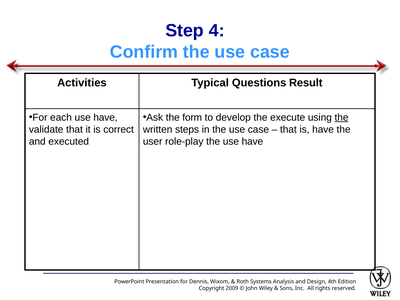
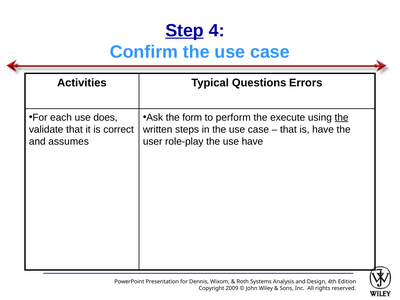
Step underline: none -> present (185, 31)
Result: Result -> Errors (306, 83)
each use have: have -> does (105, 117)
develop: develop -> perform (233, 117)
executed: executed -> assumes (69, 141)
